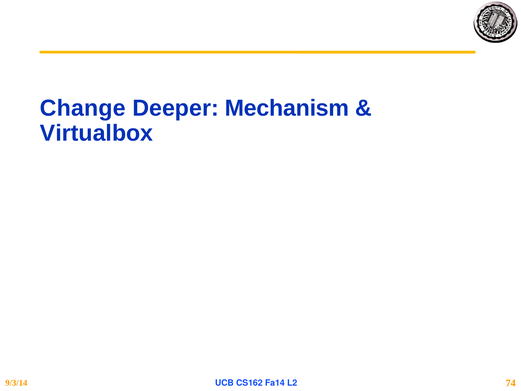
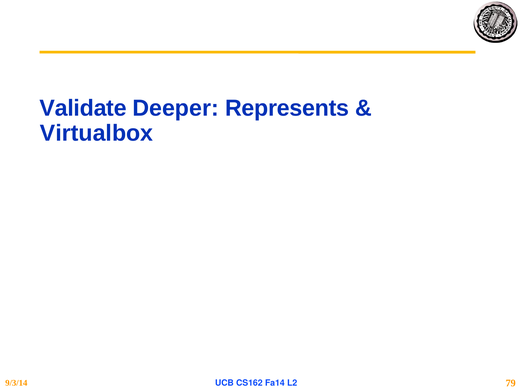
Change: Change -> Validate (83, 108)
Mechanism: Mechanism -> Represents (287, 108)
74: 74 -> 79 (511, 383)
